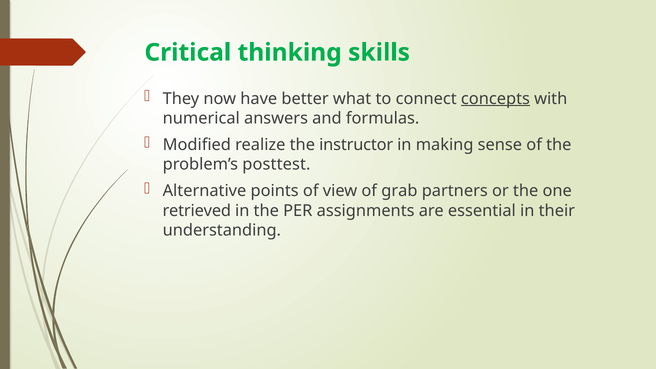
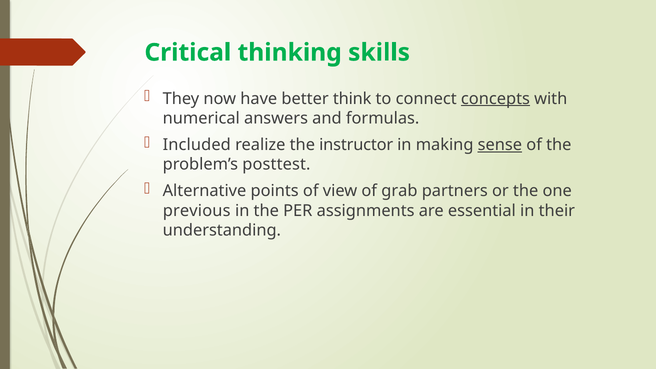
what: what -> think (352, 99)
Modified: Modified -> Included (197, 145)
sense underline: none -> present (500, 145)
retrieved: retrieved -> previous (197, 211)
